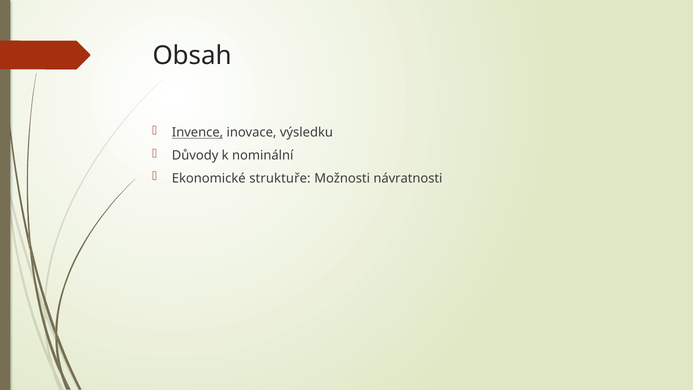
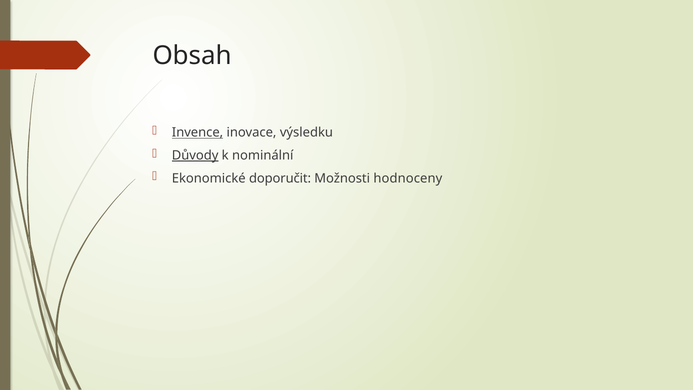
Důvody underline: none -> present (195, 155)
struktuře: struktuře -> doporučit (280, 178)
návratnosti: návratnosti -> hodnoceny (408, 178)
